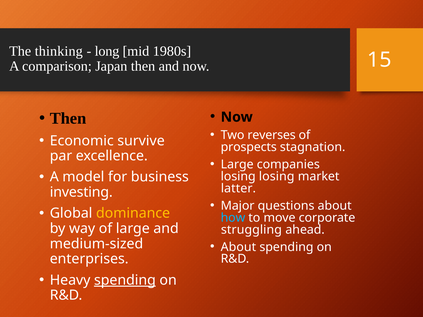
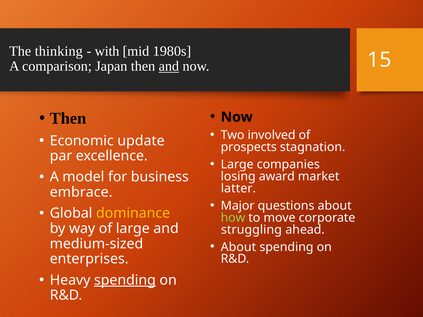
long: long -> with (107, 51)
and underline: none -> present (169, 66)
reverses: reverses -> involved (272, 135)
survive: survive -> update (141, 141)
losing losing: losing -> award (277, 177)
investing: investing -> embrace (81, 192)
how colour: light blue -> light green (233, 218)
